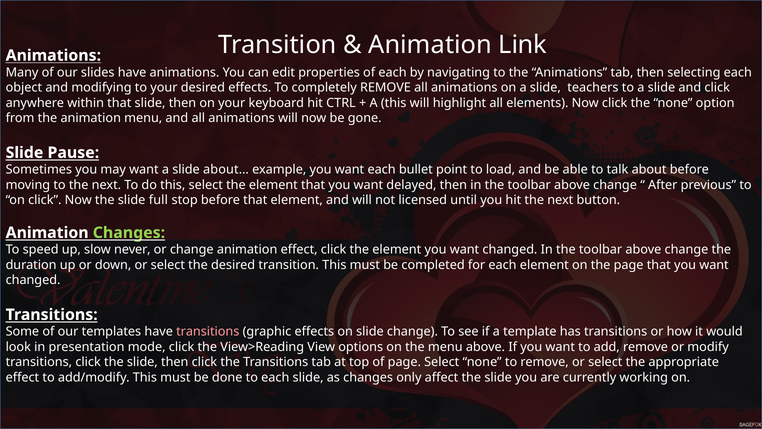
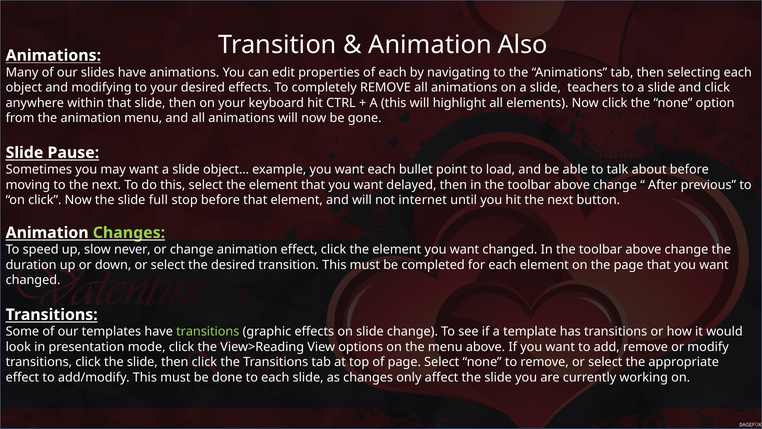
Link: Link -> Also (523, 45)
about…: about… -> object… (226, 169)
licensed: licensed -> internet (423, 200)
transitions colour: pink -> light green (208, 331)
